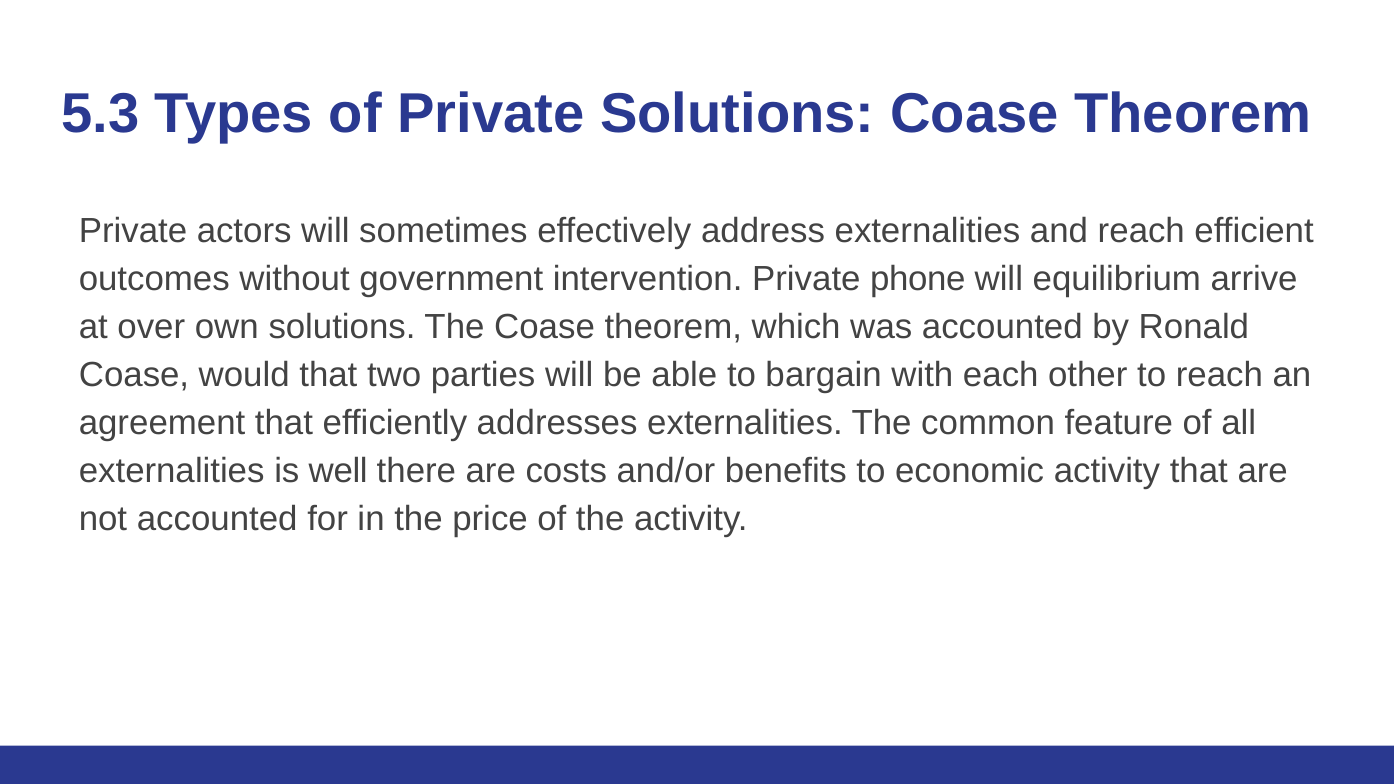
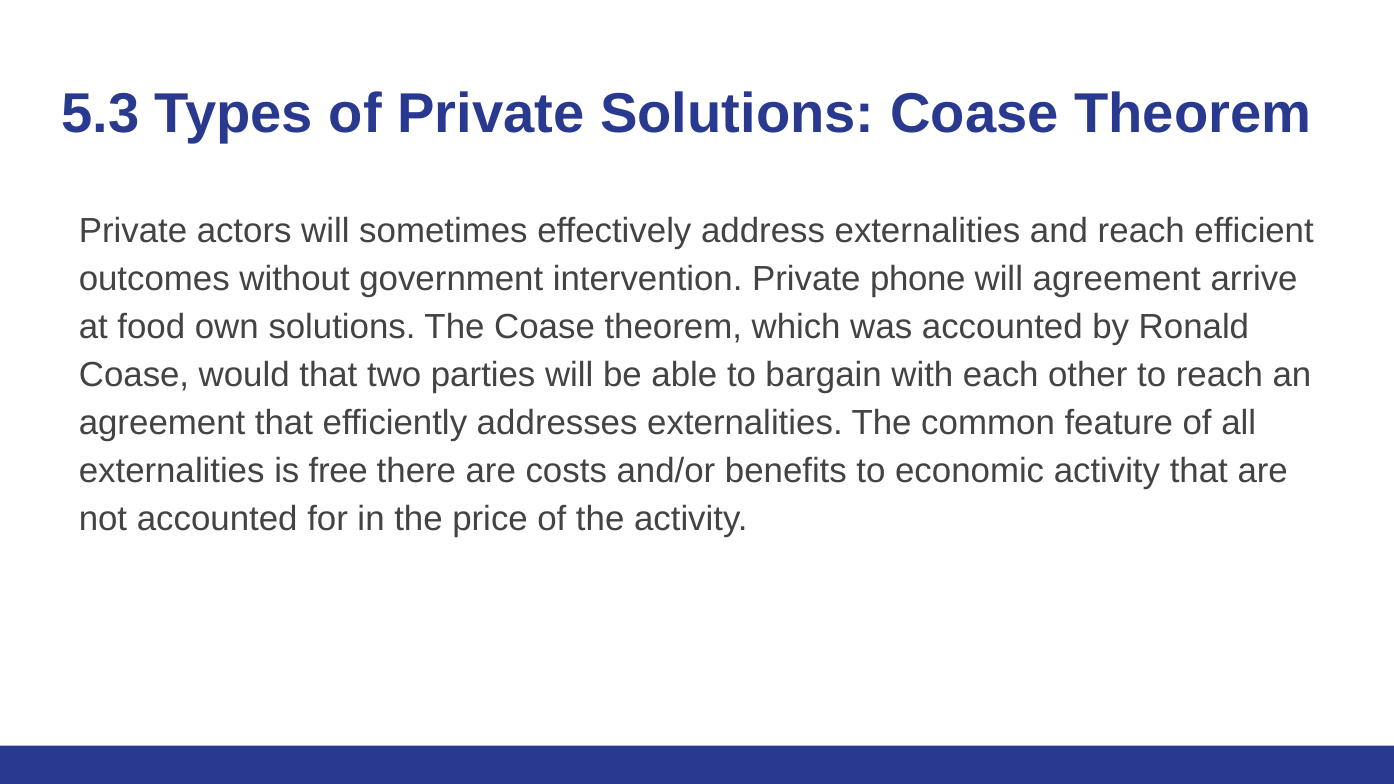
will equilibrium: equilibrium -> agreement (1117, 279)
over: over -> food (151, 327)
well: well -> free (338, 471)
